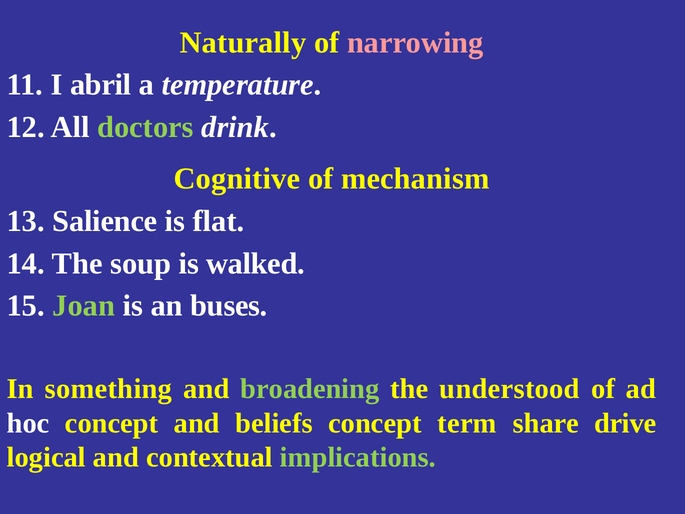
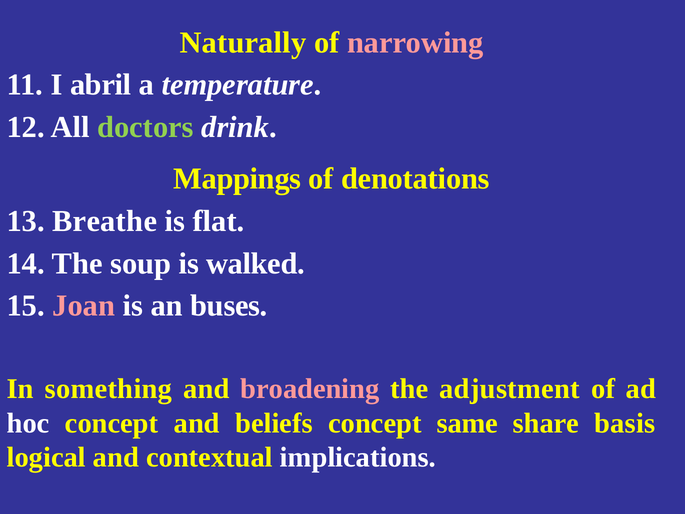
Cognitive: Cognitive -> Mappings (237, 179)
mechanism: mechanism -> denotations (415, 179)
Salience: Salience -> Breathe (105, 221)
Joan colour: light green -> pink (84, 306)
broadening colour: light green -> pink (310, 389)
understood: understood -> adjustment (510, 389)
term: term -> same (467, 423)
drive: drive -> basis (625, 423)
implications colour: light green -> white (358, 457)
